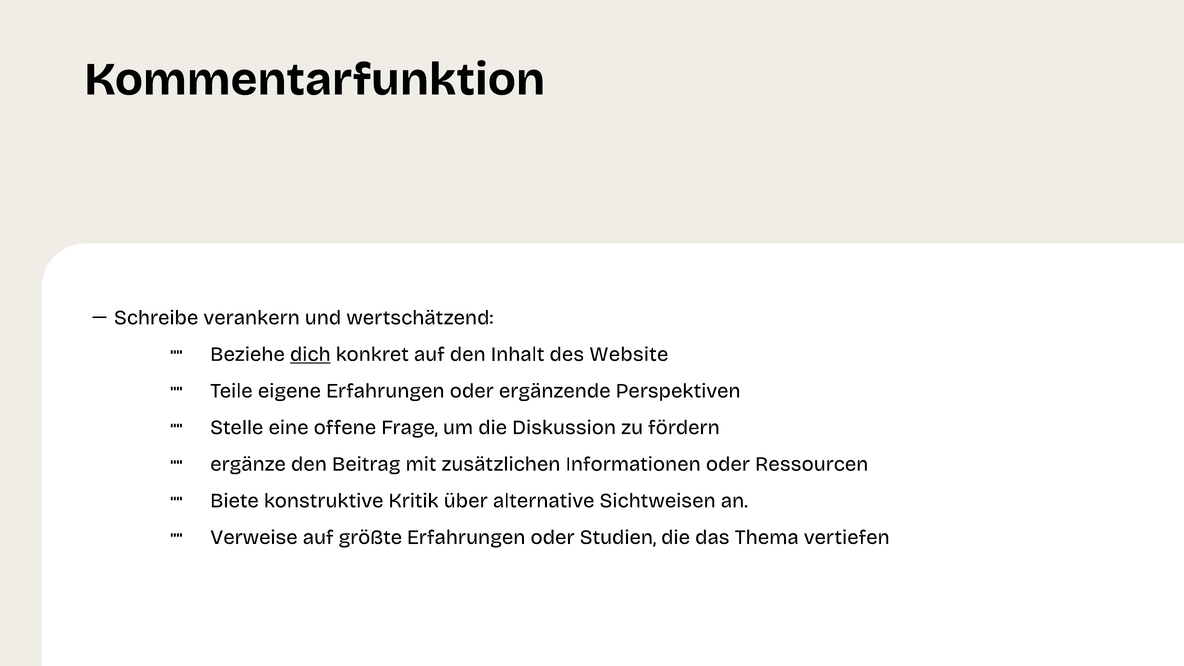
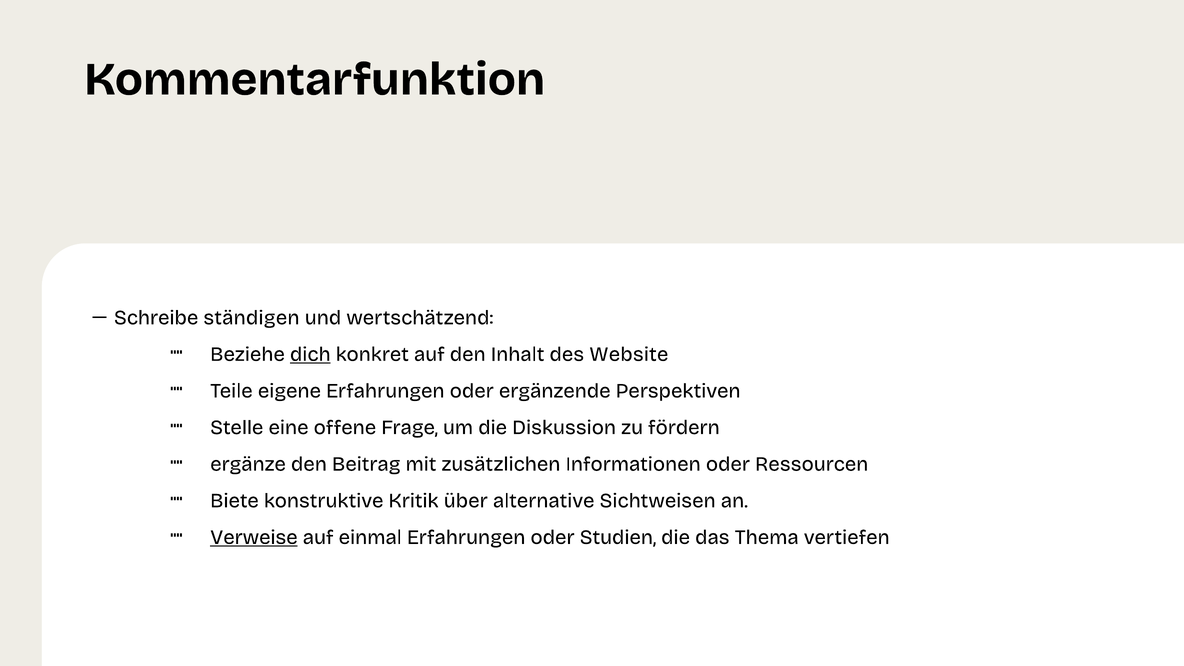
verankern: verankern -> ständigen (251, 318)
Verweise underline: none -> present (254, 537)
größte: größte -> einmal (370, 537)
